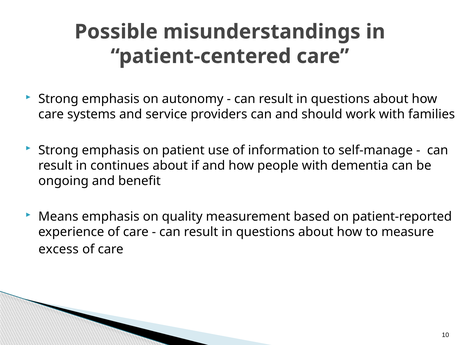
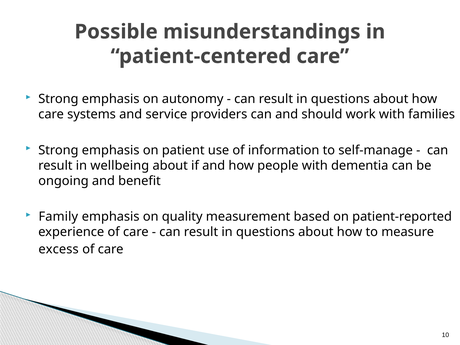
continues: continues -> wellbeing (120, 165)
Means: Means -> Family (58, 217)
